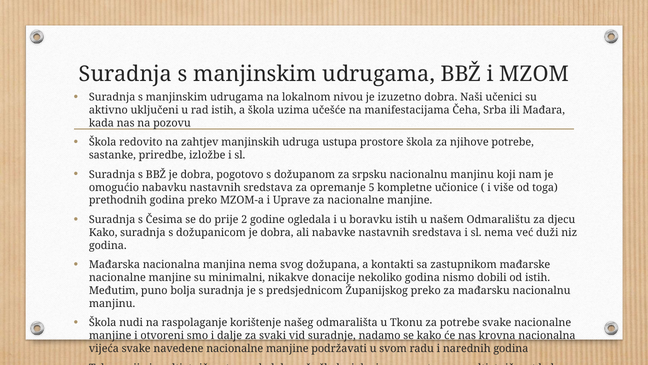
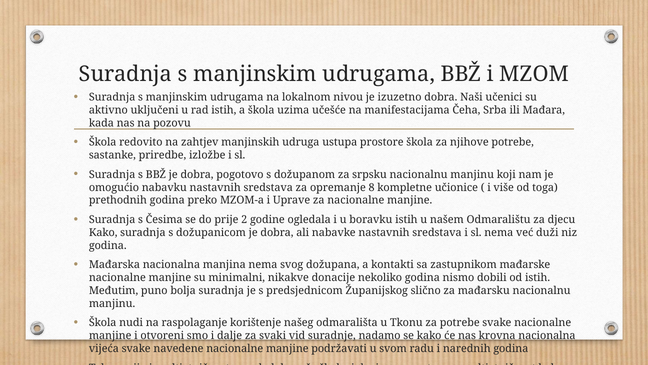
5: 5 -> 8 (372, 187)
Županijskog preko: preko -> slično (426, 290)
